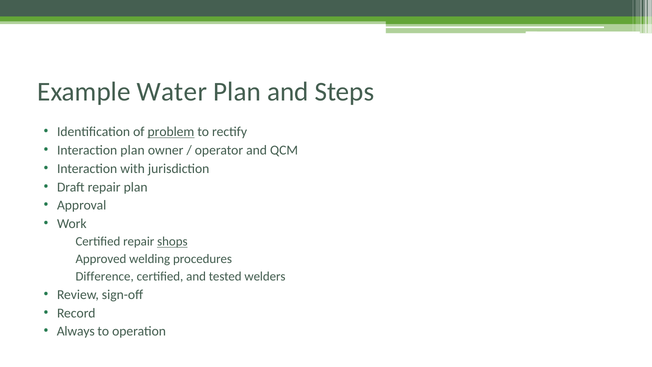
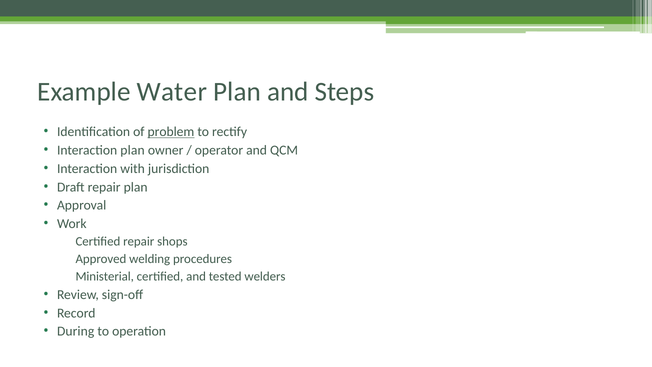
shops underline: present -> none (172, 241)
Difference: Difference -> Ministerial (105, 277)
Always: Always -> During (76, 331)
